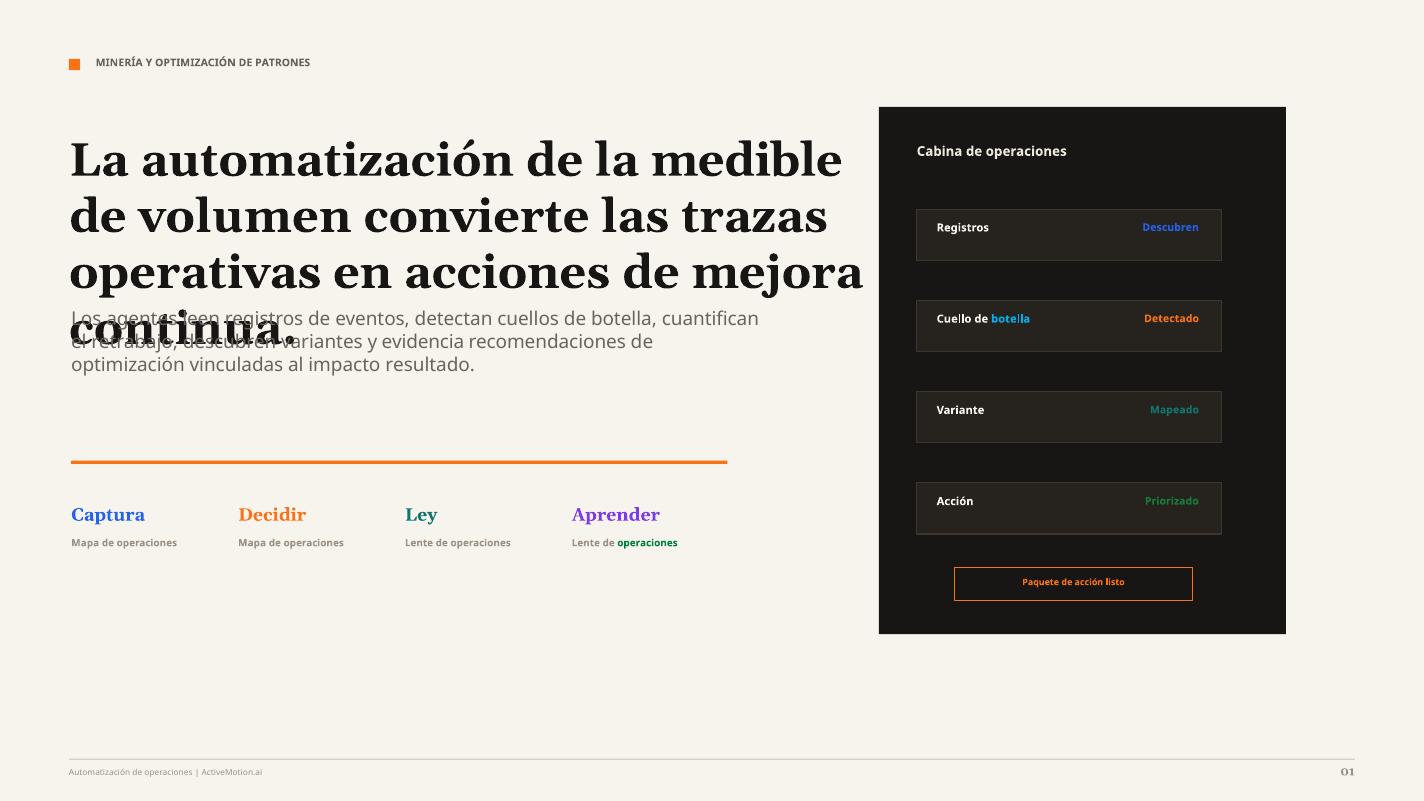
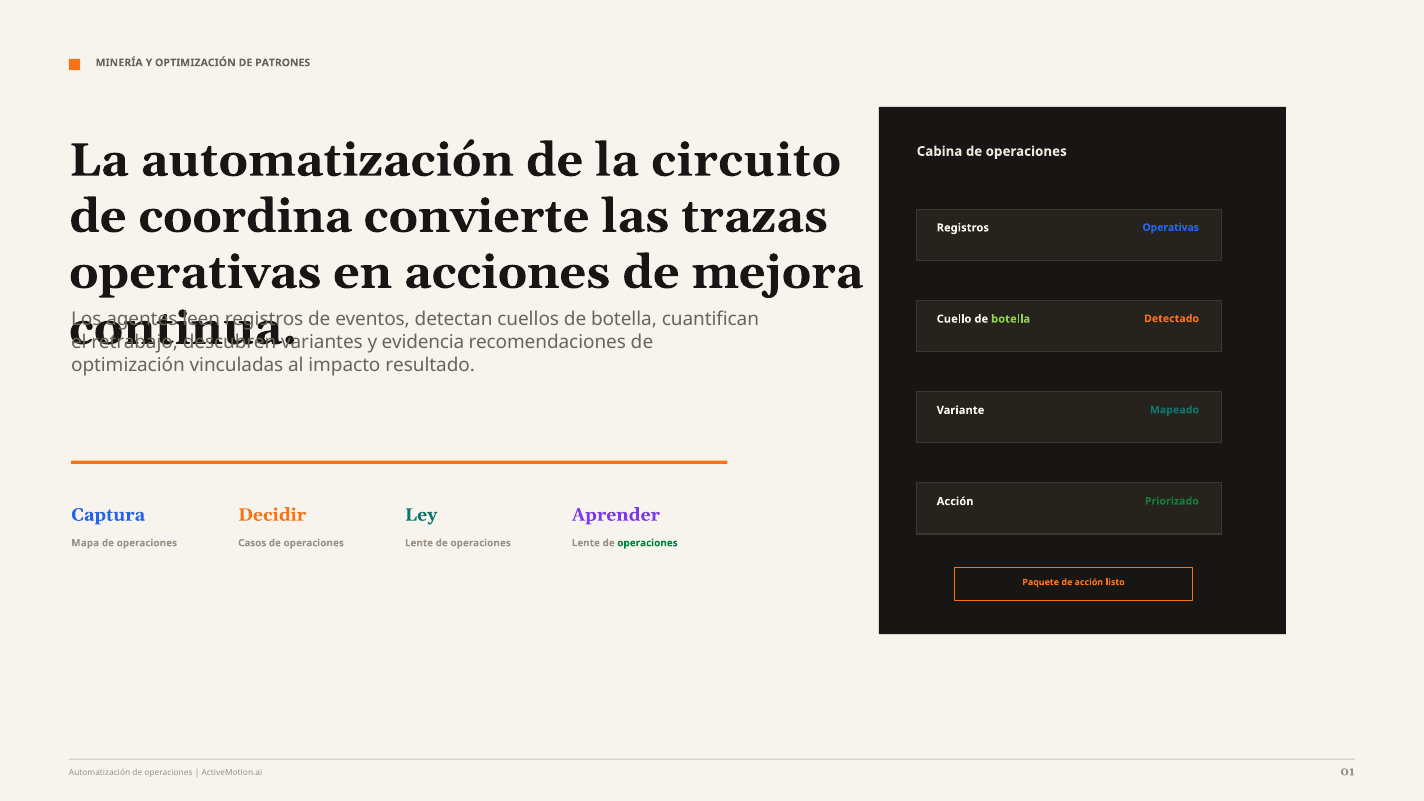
medible: medible -> circuito (746, 160)
volumen: volumen -> coordina (245, 216)
Registros Descubren: Descubren -> Operativas (1171, 227)
botella colour: light blue -> light green (1011, 319)
Mapa: Mapa -> Casos (252, 543)
